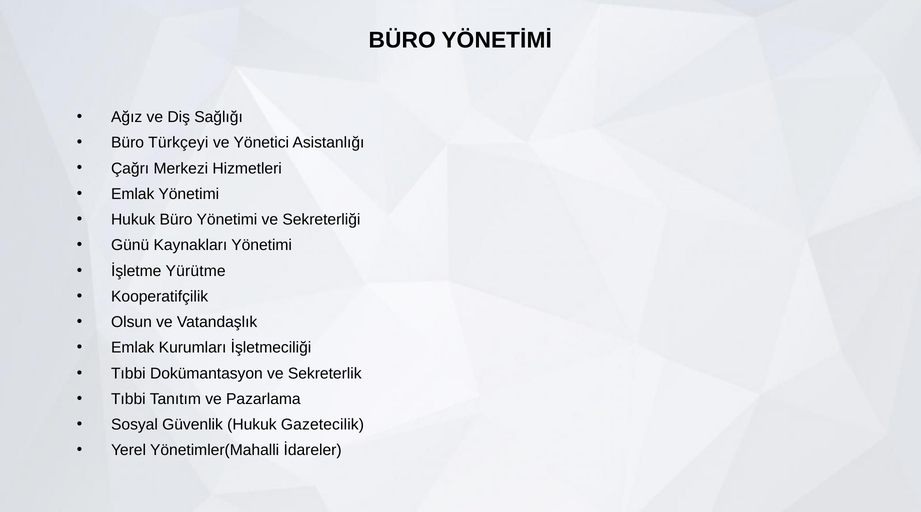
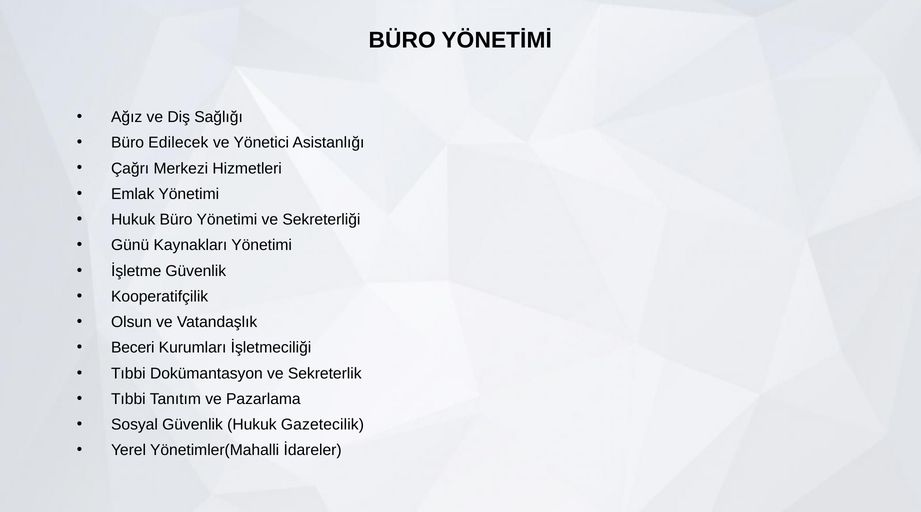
Türkçeyi: Türkçeyi -> Edilecek (178, 143)
İşletme Yürütme: Yürütme -> Güvenlik (196, 271)
Emlak: Emlak -> Beceri (133, 348)
